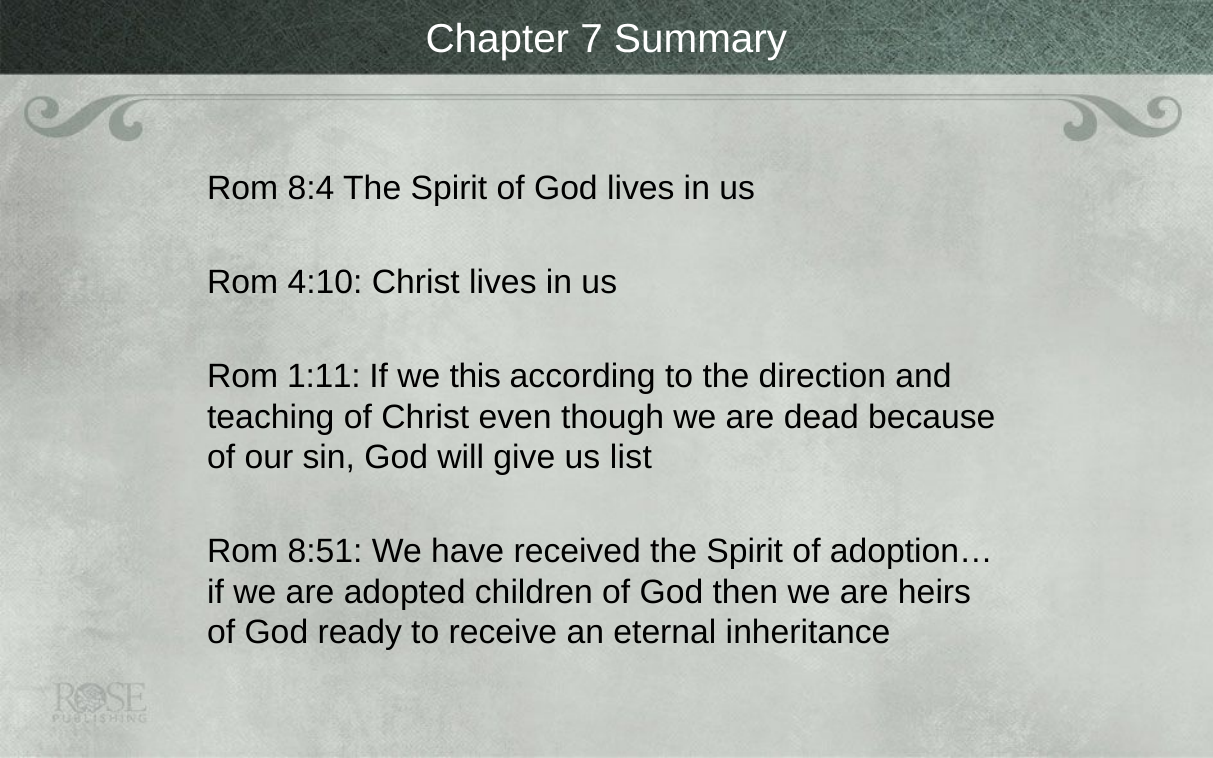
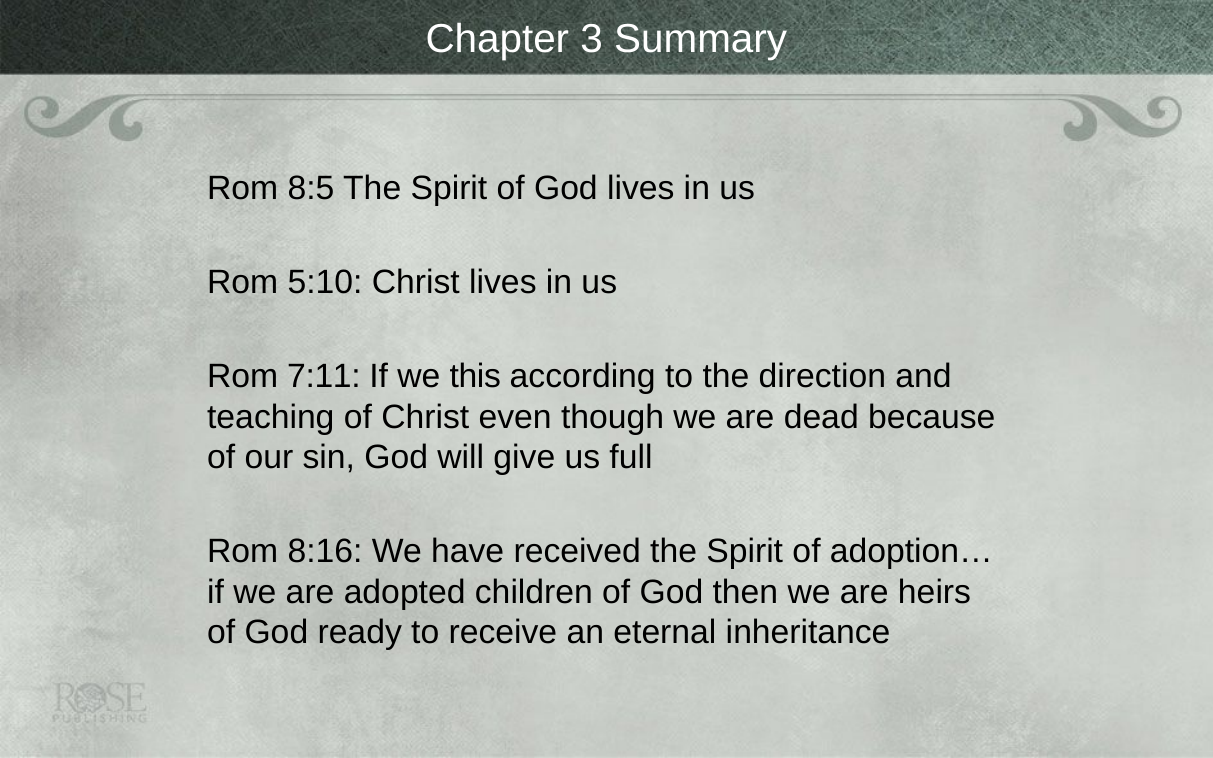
7: 7 -> 3 (592, 40)
8:4: 8:4 -> 8:5 (311, 188)
4:10: 4:10 -> 5:10 (325, 282)
1:11: 1:11 -> 7:11 (324, 377)
list: list -> full (631, 457)
8:51: 8:51 -> 8:16 (325, 552)
